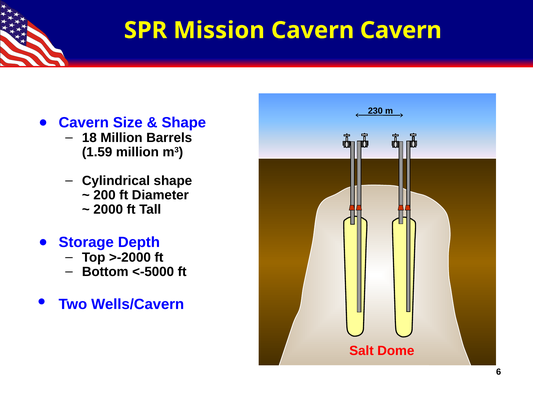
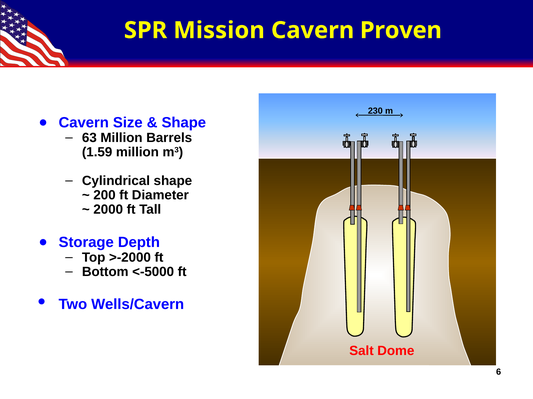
Cavern Cavern: Cavern -> Proven (401, 30)
18: 18 -> 63 (89, 138)
